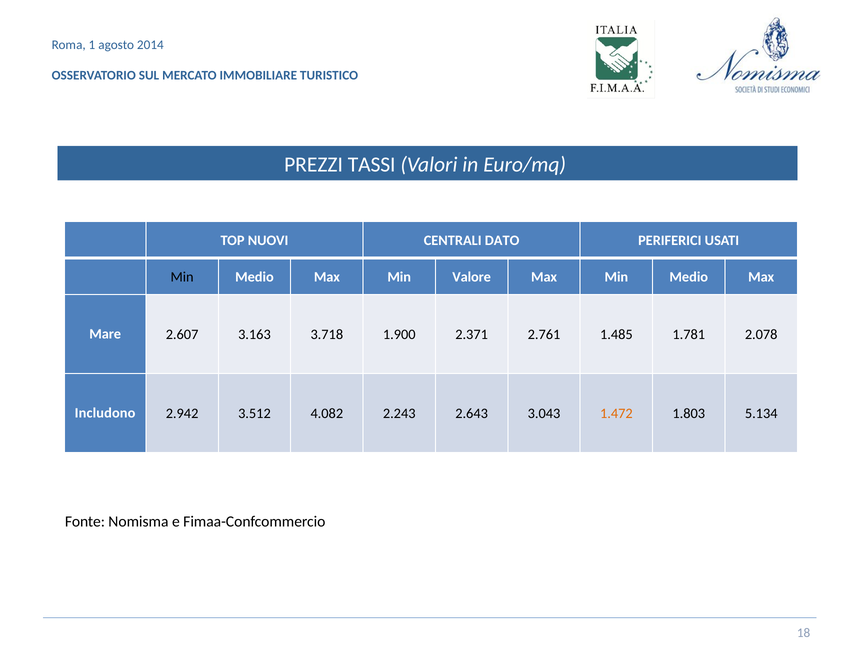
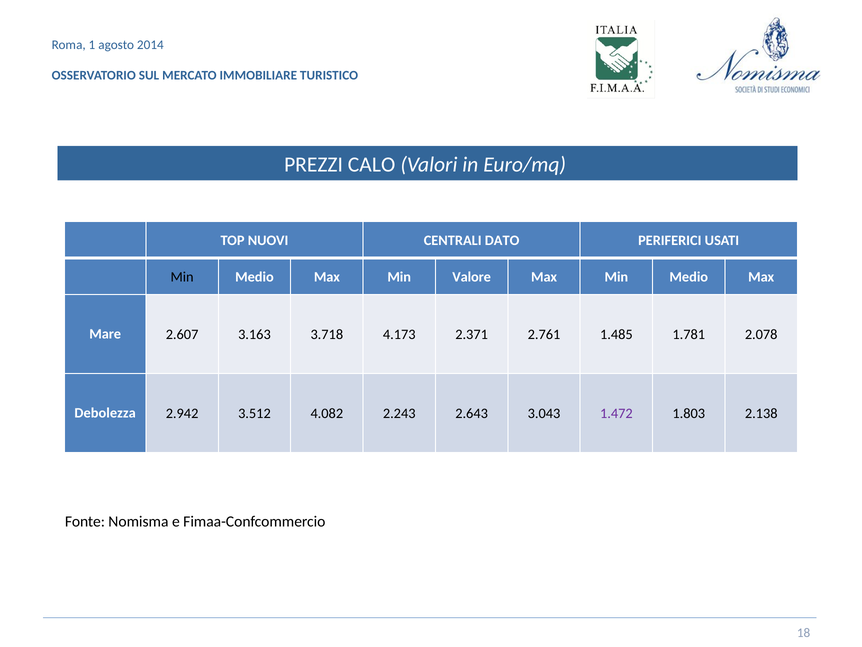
TASSI: TASSI -> CALO (372, 165)
1.900: 1.900 -> 4.173 (399, 334)
Includono: Includono -> Debolezza (105, 413)
1.472 colour: orange -> purple (616, 413)
5.134: 5.134 -> 2.138 (761, 413)
